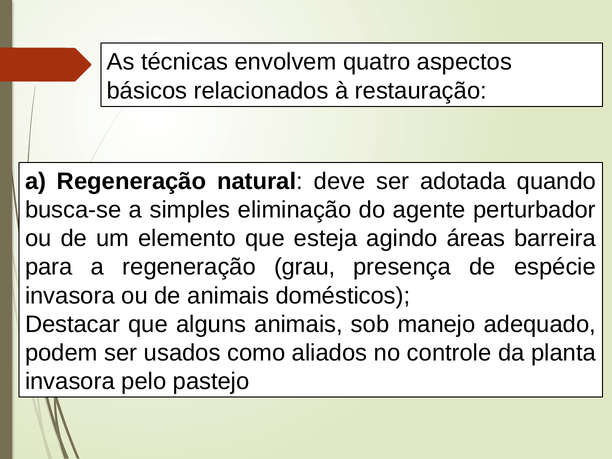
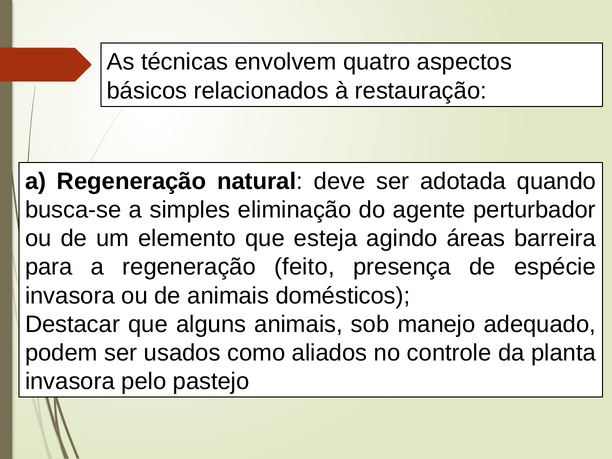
grau: grau -> feito (304, 267)
